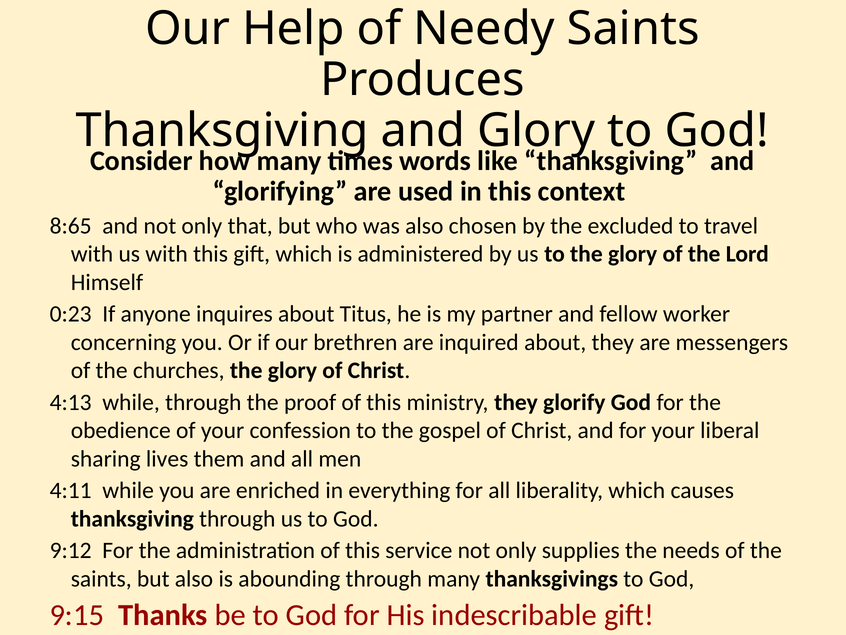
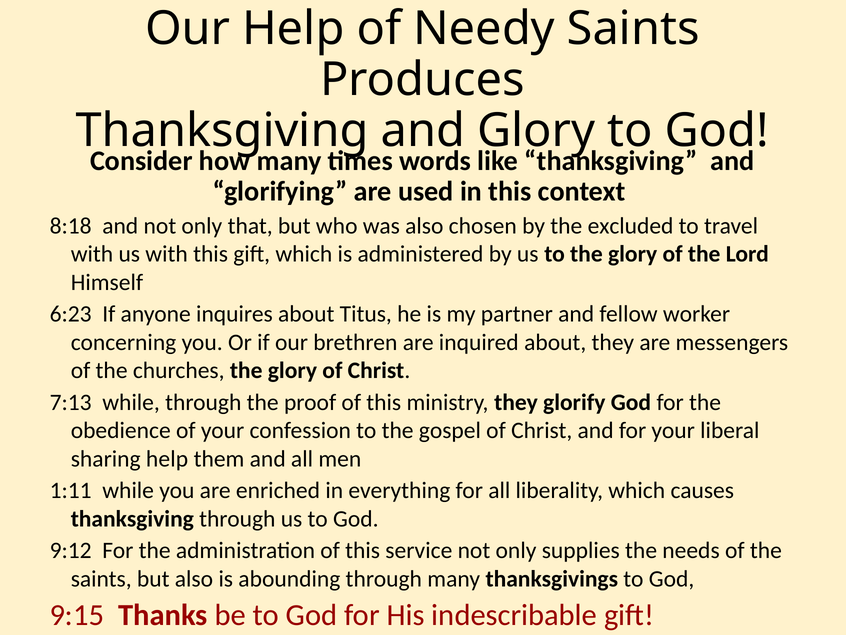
8:65: 8:65 -> 8:18 (71, 226)
0:23: 0:23 -> 6:23 (71, 314)
4:13: 4:13 -> 7:13 (71, 402)
sharing lives: lives -> help (167, 458)
4:11: 4:11 -> 1:11 (71, 490)
